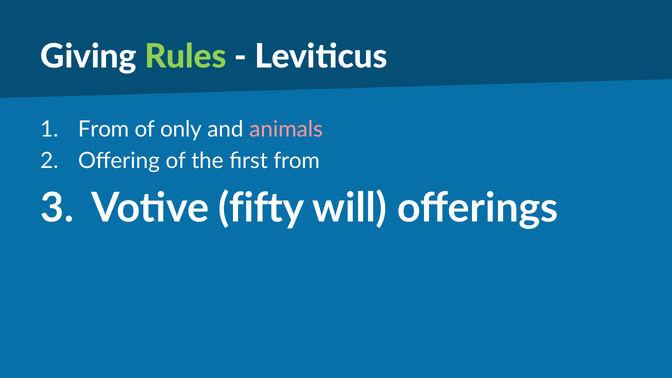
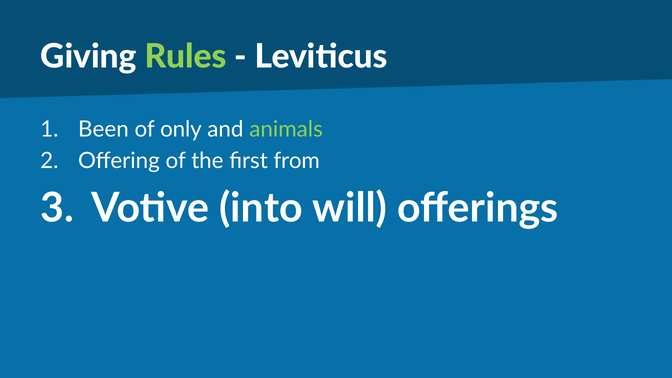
From: From -> Been (103, 129)
animals colour: pink -> light green (286, 129)
fifty: fifty -> into (261, 208)
